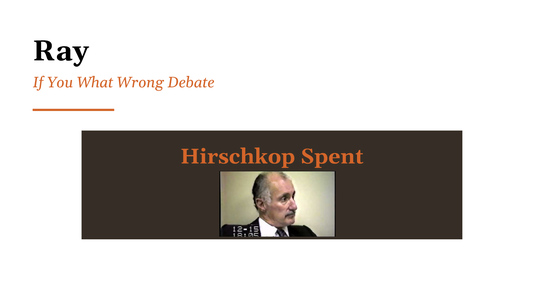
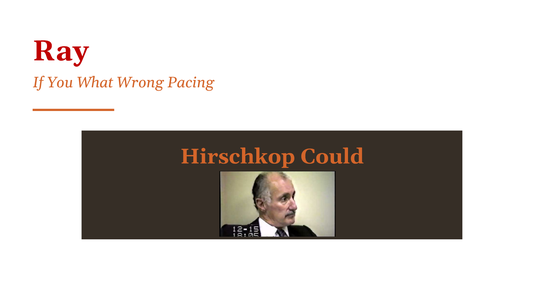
Ray colour: black -> red (61, 51)
Debate: Debate -> Pacing (191, 83)
Spent: Spent -> Could (332, 156)
